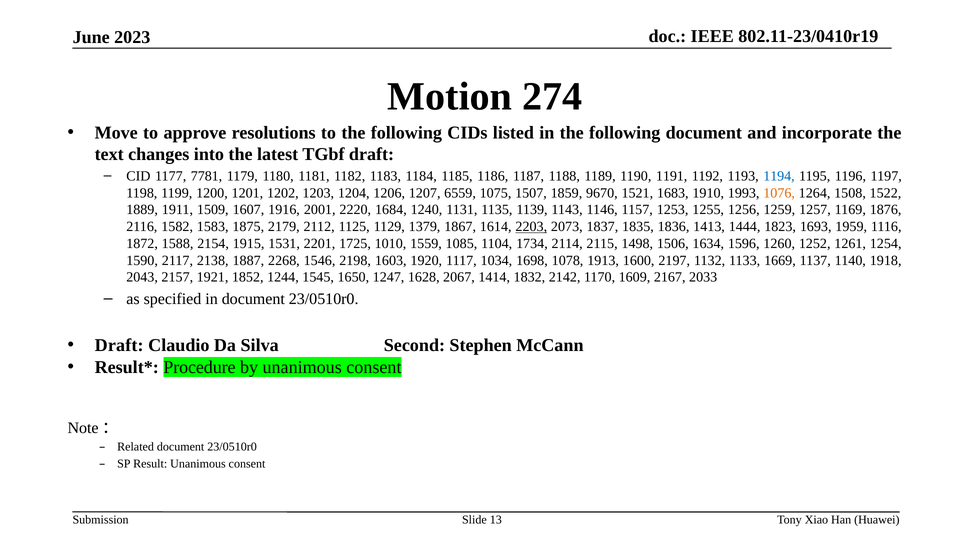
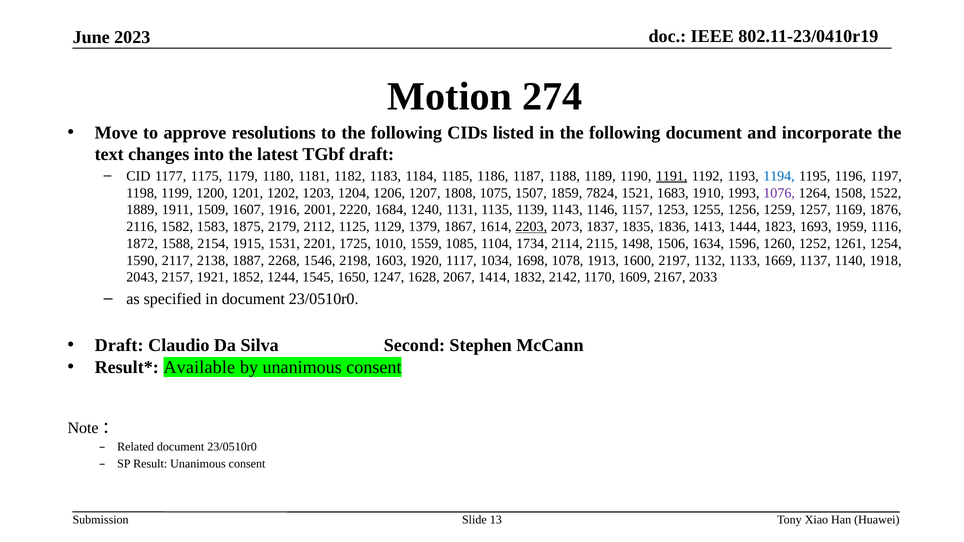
7781: 7781 -> 1175 (207, 176)
1191 underline: none -> present (672, 176)
6559: 6559 -> 1808 (460, 193)
9670: 9670 -> 7824 (602, 193)
1076 colour: orange -> purple (779, 193)
Procedure: Procedure -> Available (199, 367)
